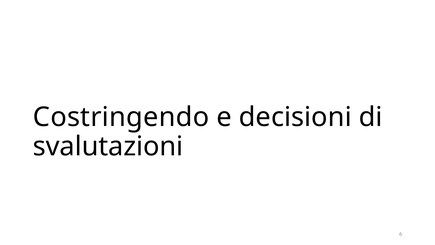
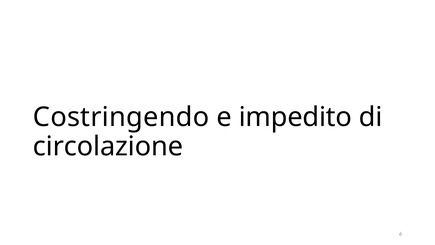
decisioni: decisioni -> impedito (295, 117)
svalutazioni: svalutazioni -> circolazione (108, 146)
